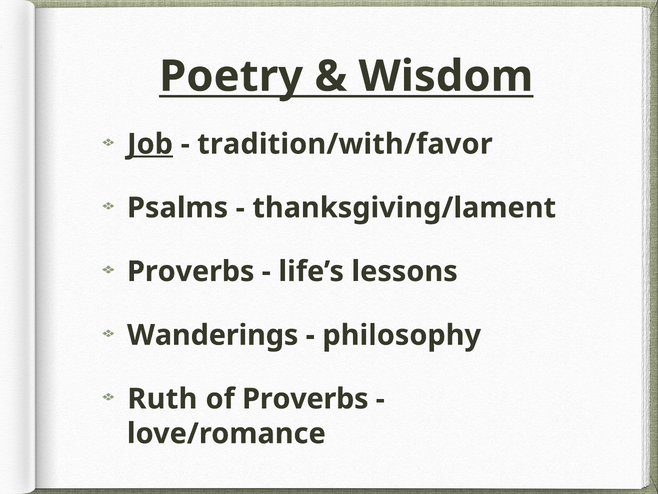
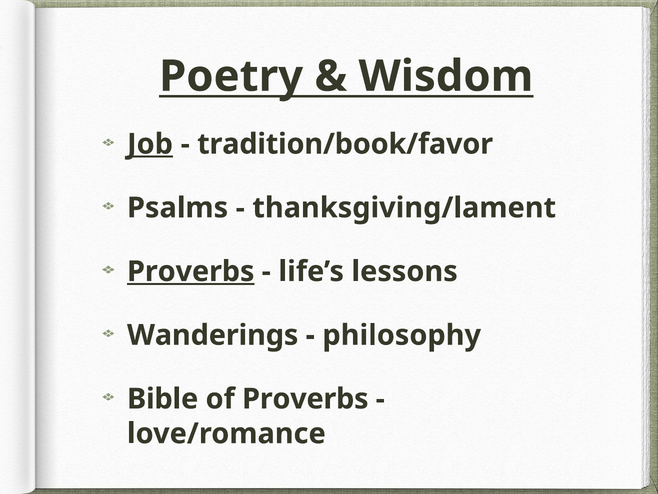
tradition/with/favor: tradition/with/favor -> tradition/book/favor (345, 144)
Proverbs underline: none -> present (191, 271)
Ruth: Ruth -> Bible (163, 399)
